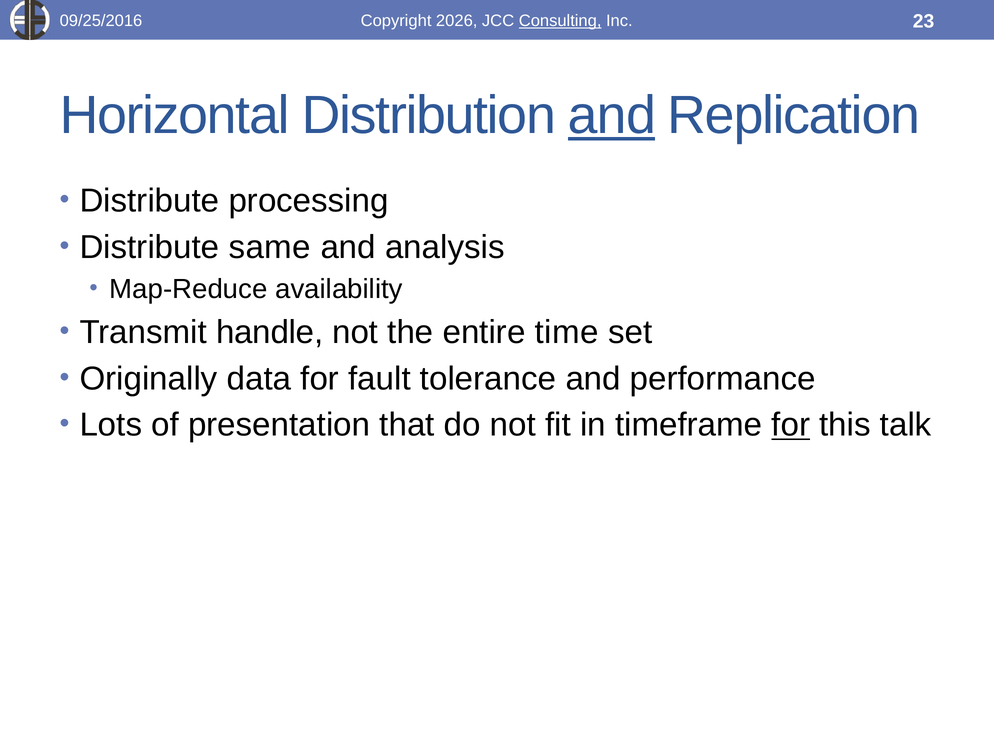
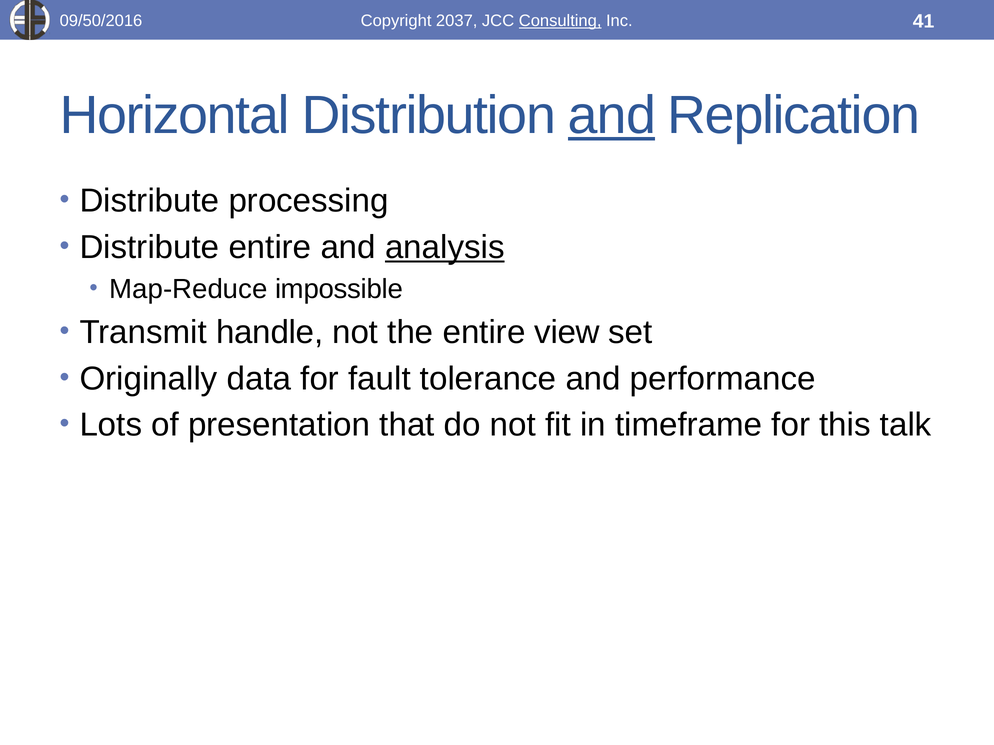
09/25/2016: 09/25/2016 -> 09/50/2016 (101, 21)
2026: 2026 -> 2037 (457, 21)
23: 23 -> 41 (924, 21)
Distribute same: same -> entire (270, 248)
analysis underline: none -> present (445, 248)
availability: availability -> impossible (339, 289)
time: time -> view (567, 333)
for underline: present -> none (791, 425)
